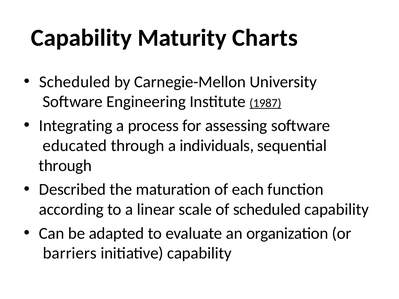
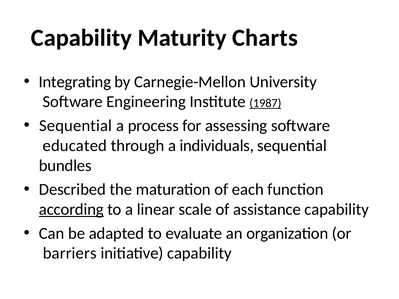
Scheduled: Scheduled -> Integrating (75, 82)
Integrating: Integrating -> Sequential (76, 126)
through: through -> bundles (65, 166)
according underline: none -> present (71, 210)
of scheduled: scheduled -> assistance (267, 210)
